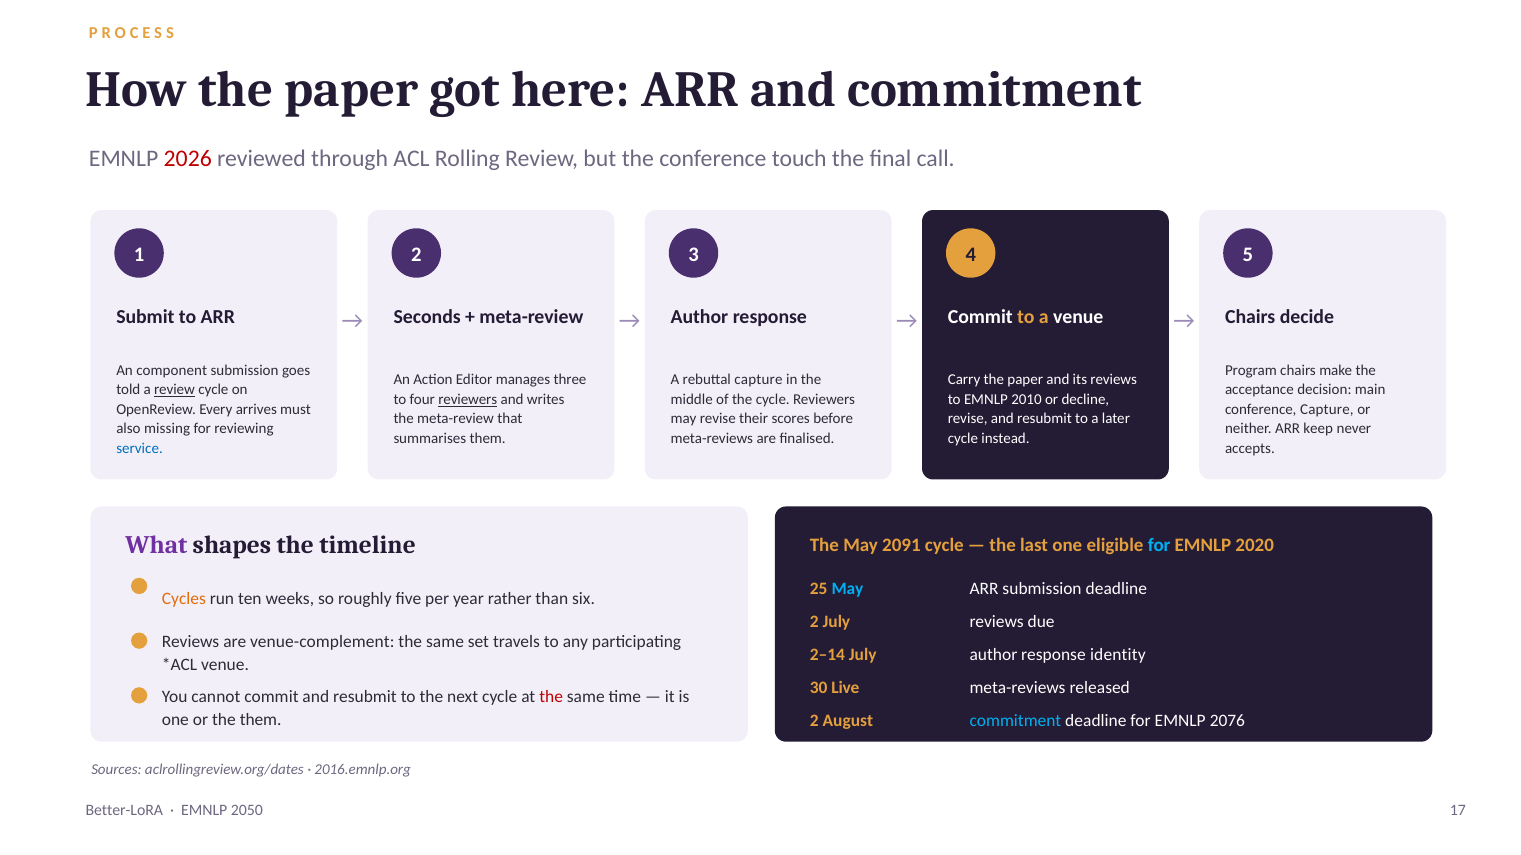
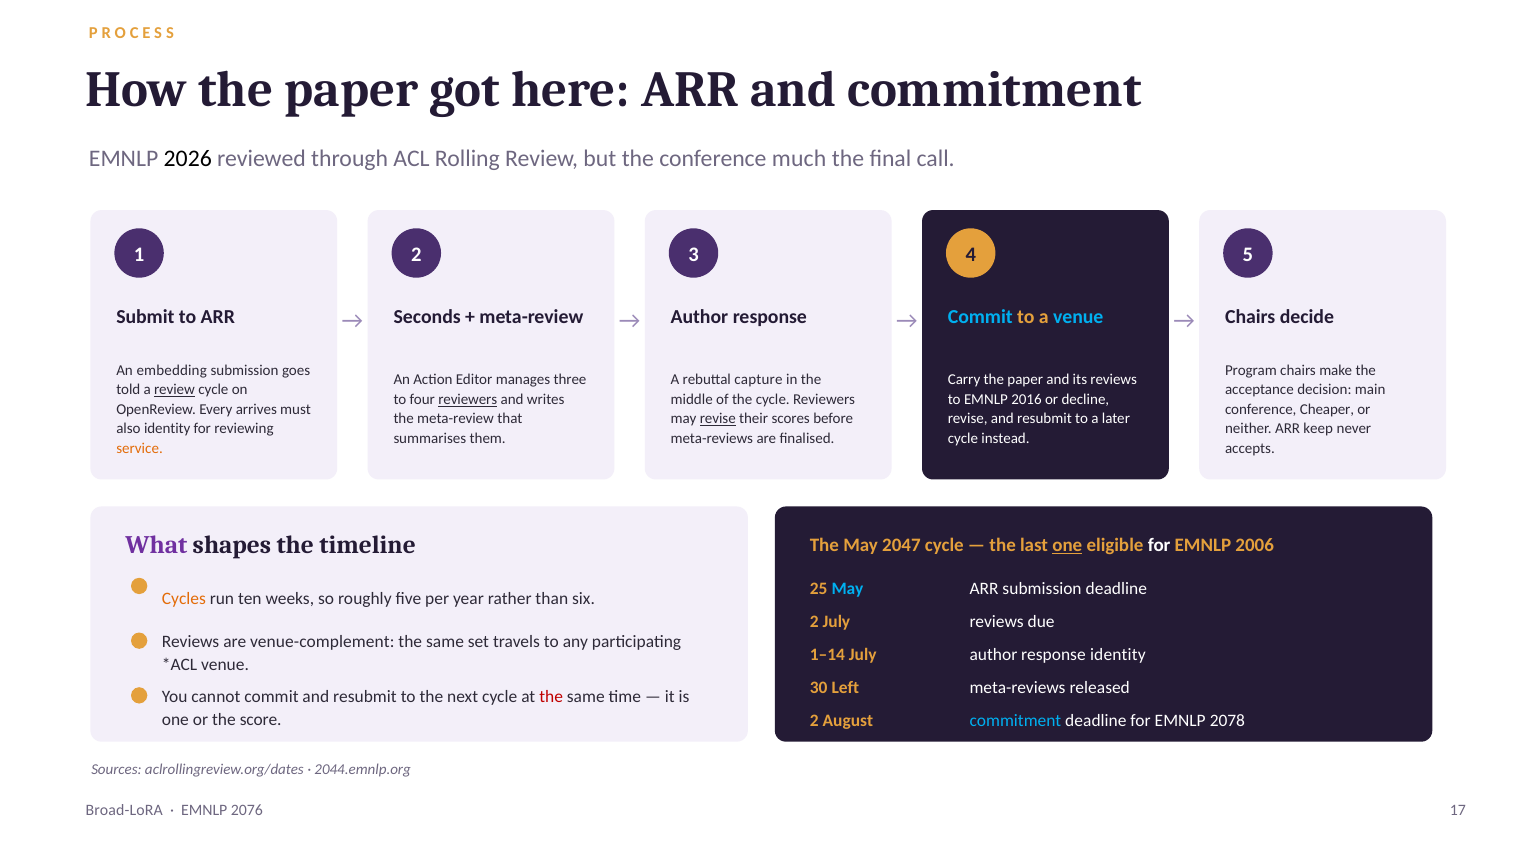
2026 colour: red -> black (188, 158)
touch: touch -> much (799, 158)
Commit colour: white -> light blue (980, 317)
venue colour: white -> light blue (1078, 317)
component: component -> embedding (172, 371)
2010: 2010 -> 2016 (1026, 400)
conference Capture: Capture -> Cheaper (1327, 410)
revise underline: none -> present (718, 419)
also missing: missing -> identity (167, 429)
service colour: blue -> orange (140, 449)
2091: 2091 -> 2047 (901, 545)
one underline: none -> present (1067, 545)
for colour: light blue -> white (1159, 545)
2020: 2020 -> 2006 (1255, 545)
2–14: 2–14 -> 1–14 (827, 655)
Live: Live -> Left (845, 688)
the them: them -> score (261, 720)
2076: 2076 -> 2078 (1227, 721)
2016.emnlp.org: 2016.emnlp.org -> 2044.emnlp.org (363, 770)
Better-LoRA: Better-LoRA -> Broad-LoRA (124, 811)
2050: 2050 -> 2076 (247, 811)
